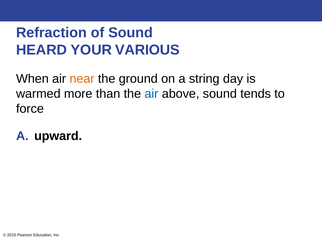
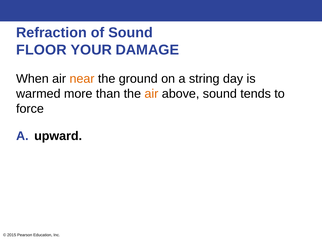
HEARD: HEARD -> FLOOR (41, 50)
VARIOUS: VARIOUS -> DAMAGE (147, 50)
air colour: blue -> orange (151, 94)
